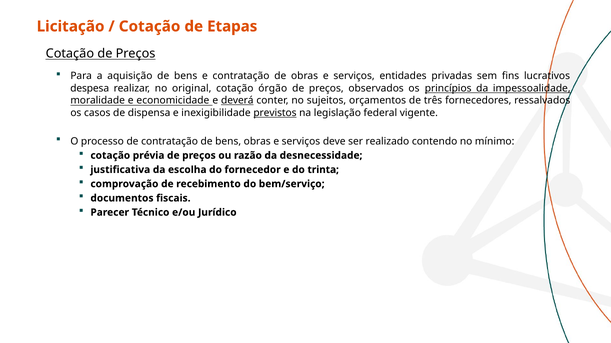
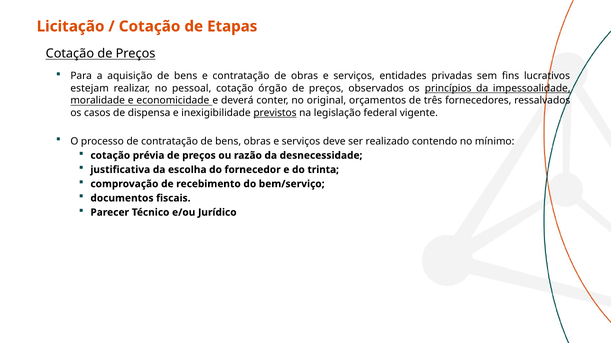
despesa: despesa -> estejam (90, 88)
original: original -> pessoal (192, 88)
deverá underline: present -> none (237, 101)
sujeitos: sujeitos -> original (326, 101)
